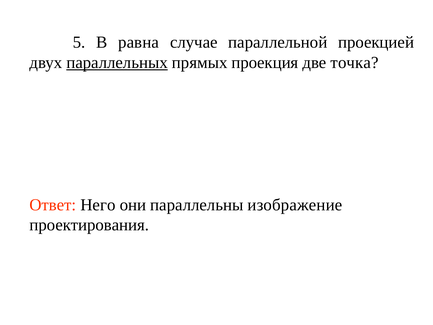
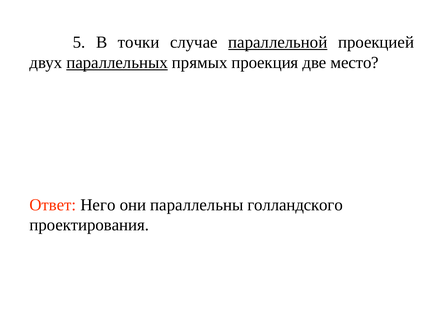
равна: равна -> точки (139, 42)
параллельной underline: none -> present (278, 42)
точка: точка -> место (355, 62)
изображение: изображение -> голландского (295, 205)
